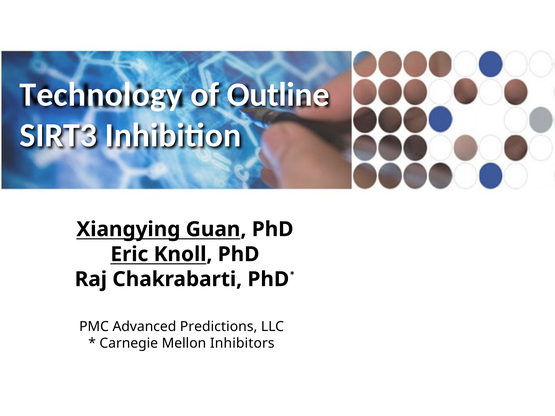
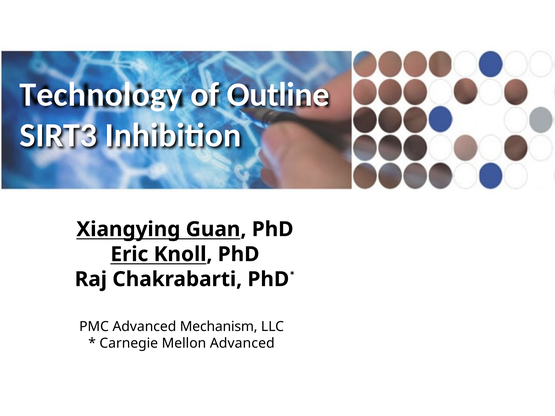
Predictions: Predictions -> Mechanism (219, 327)
Mellon Inhibitors: Inhibitors -> Advanced (242, 343)
